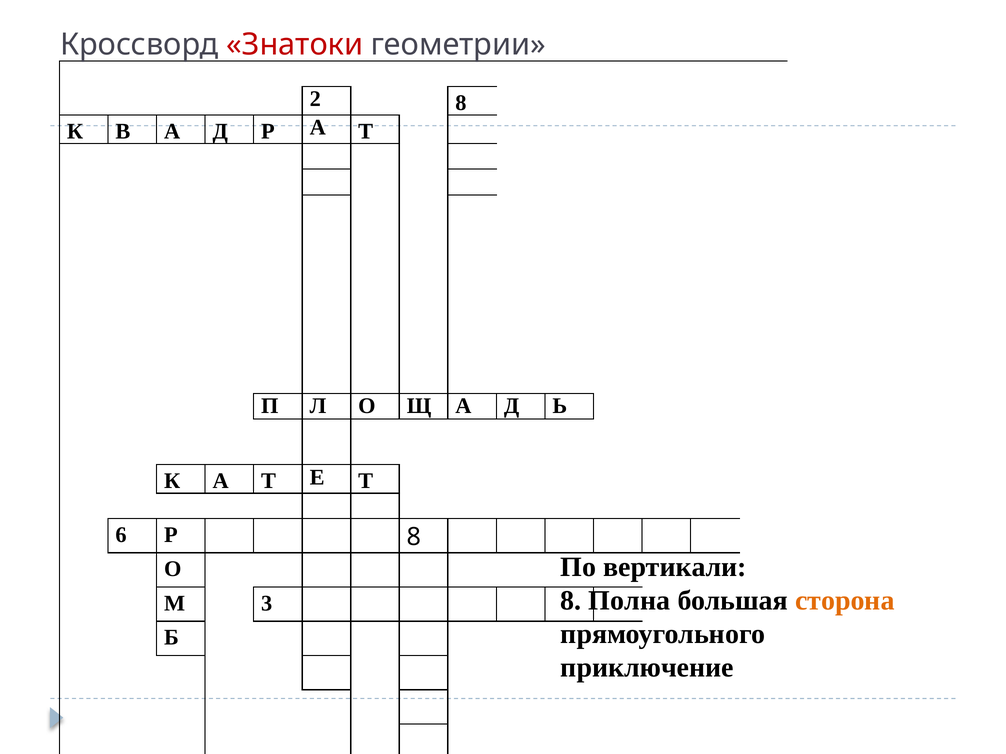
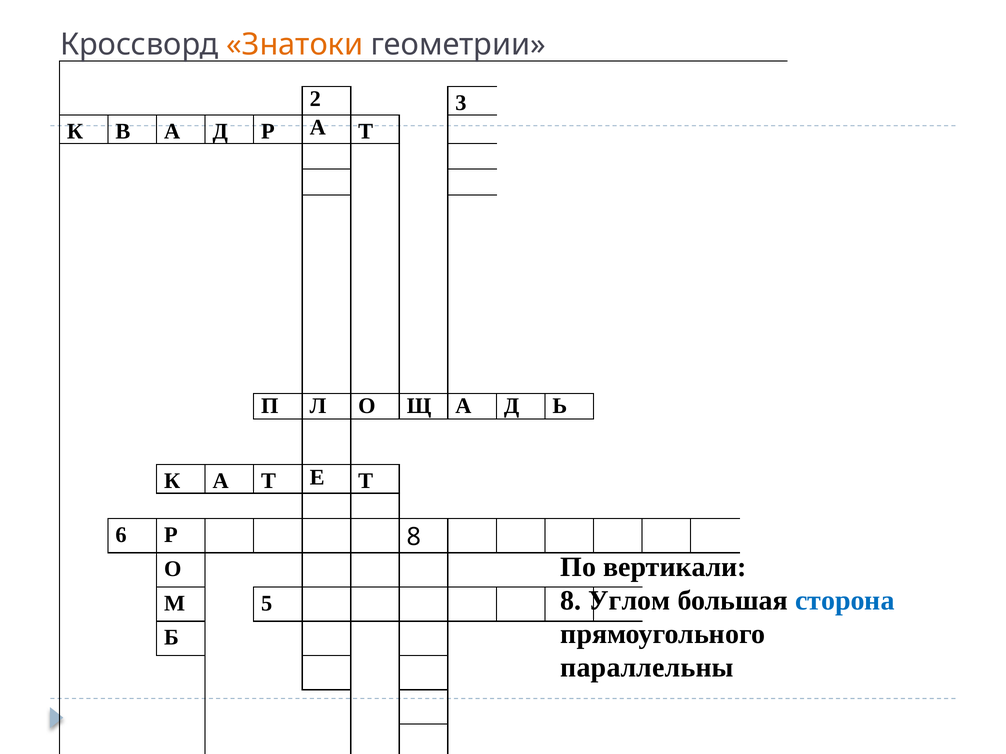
Знатоки colour: red -> orange (295, 44)
2 8: 8 -> 3 (461, 103)
Полна: Полна -> Углом (629, 601)
сторона colour: orange -> blue (845, 601)
3: 3 -> 5 (267, 604)
приключение: приключение -> параллельны (647, 668)
